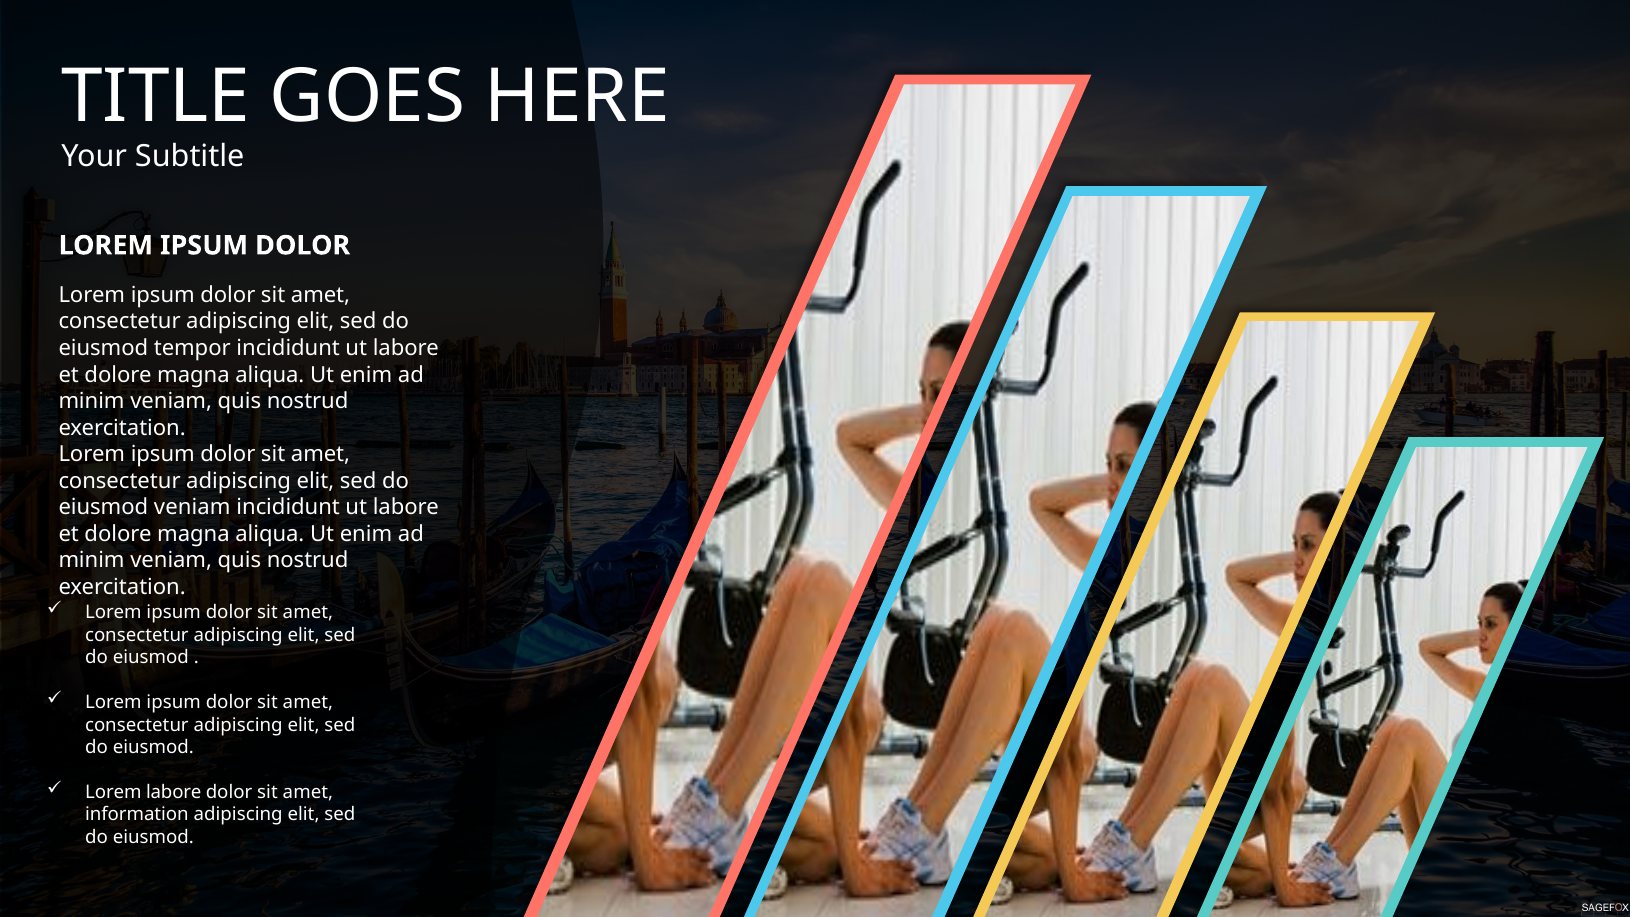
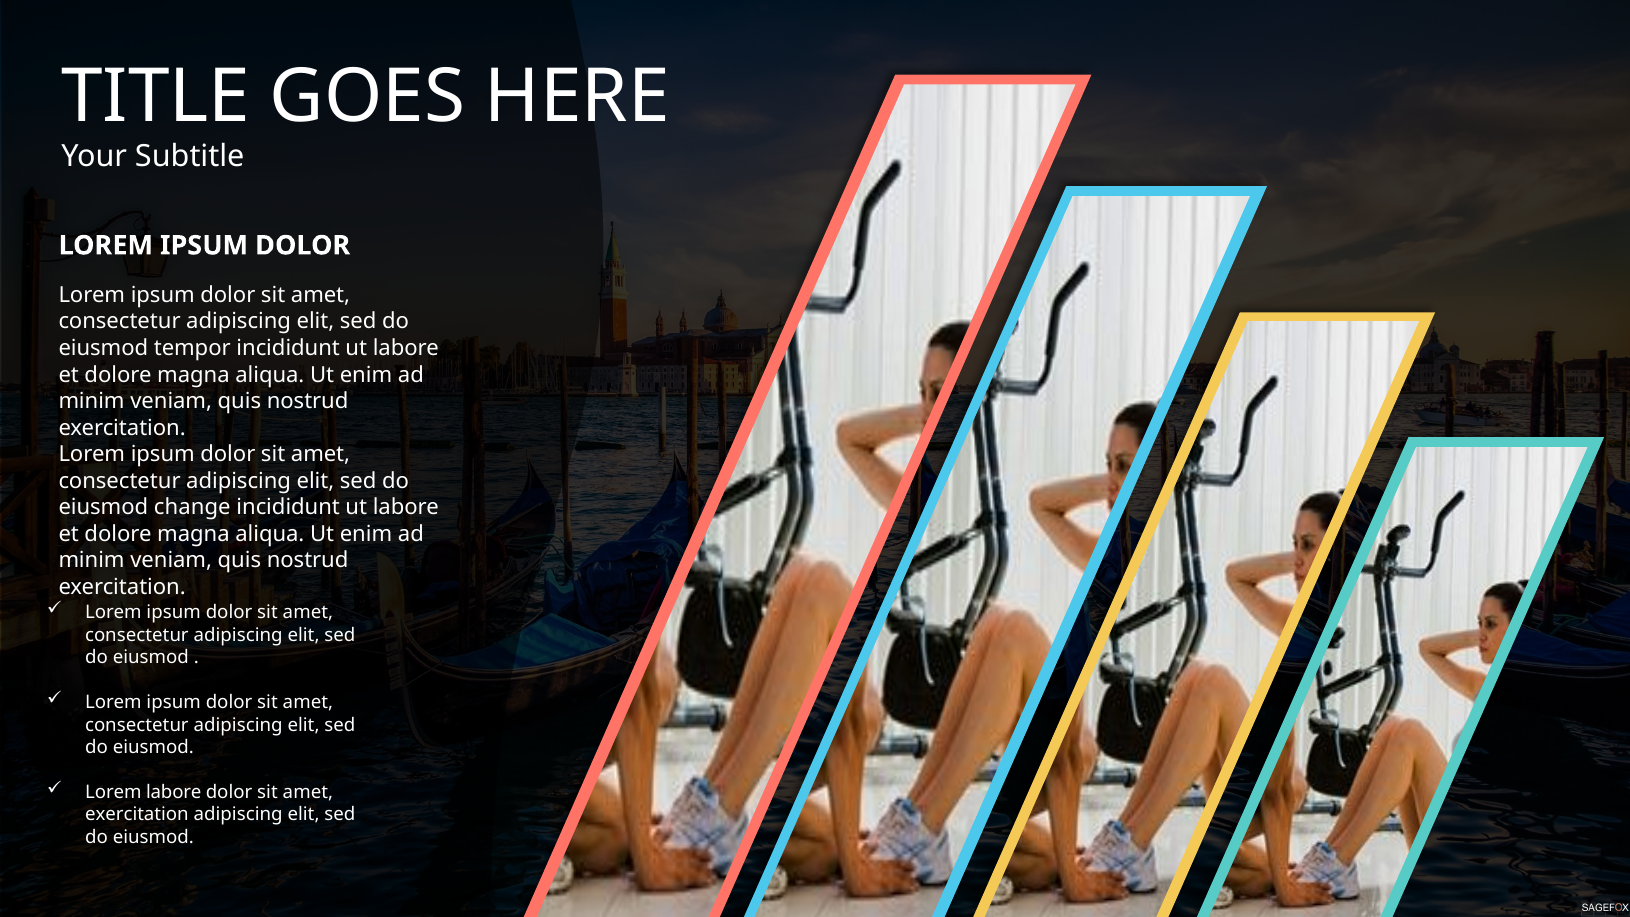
eiusmod veniam: veniam -> change (192, 507)
information: information -> exercitation (137, 814)
